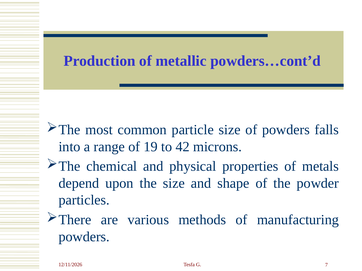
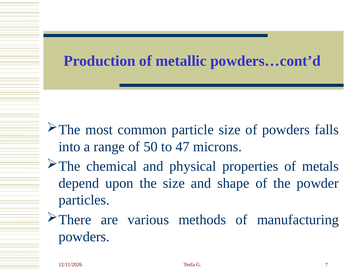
19: 19 -> 50 (151, 147)
42: 42 -> 47 (183, 147)
